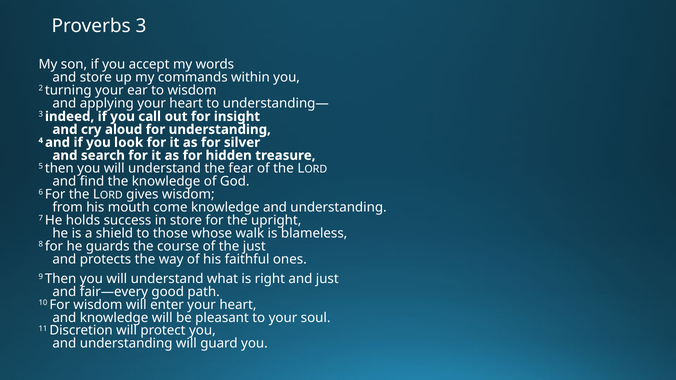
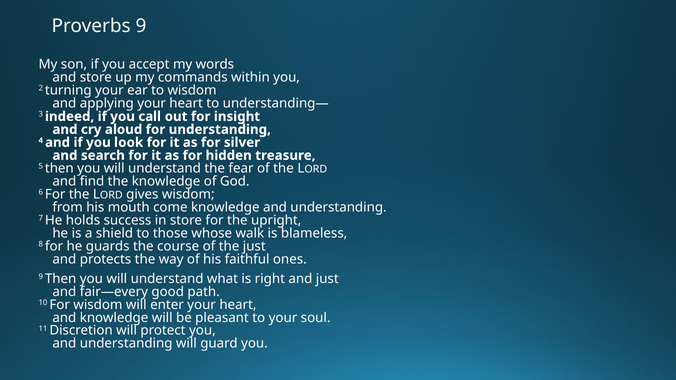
Proverbs 3: 3 -> 9 (141, 26)
